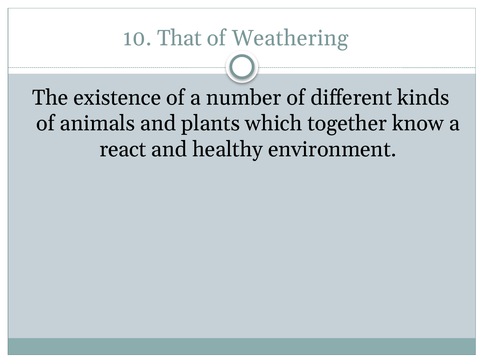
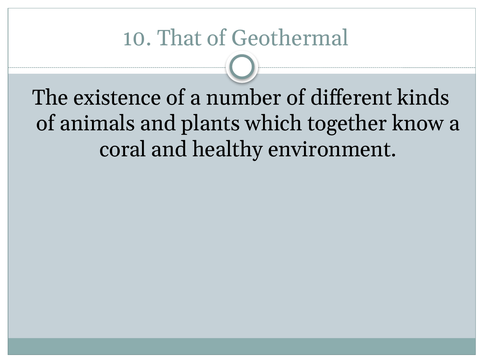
Weathering: Weathering -> Geothermal (290, 38)
react: react -> coral (123, 149)
